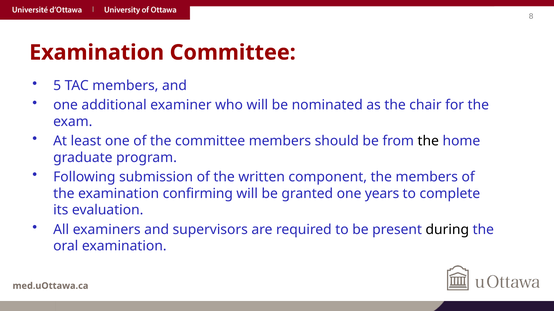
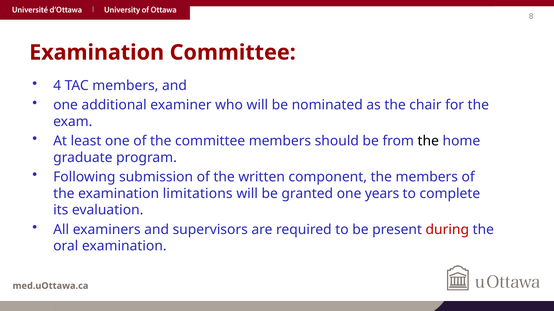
5: 5 -> 4 (57, 86)
confirming: confirming -> limitations (198, 194)
during colour: black -> red (447, 230)
